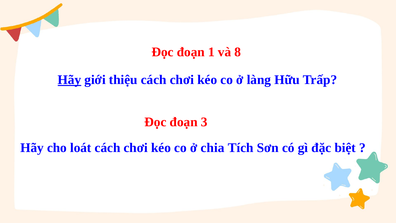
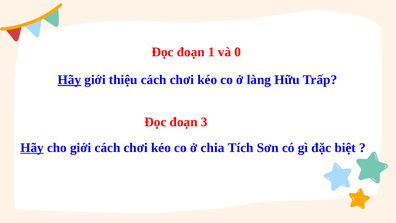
8: 8 -> 0 (238, 52)
Hãy underline: none -> present (32, 147)
cho loát: loát -> giới (81, 147)
